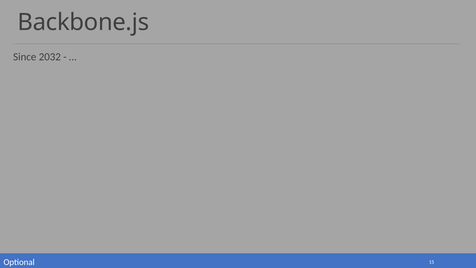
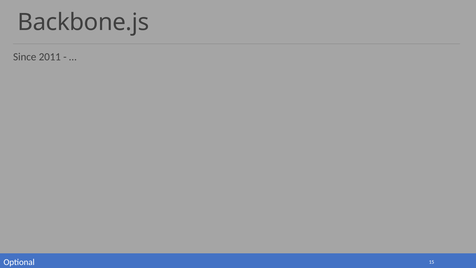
2032: 2032 -> 2011 (50, 57)
